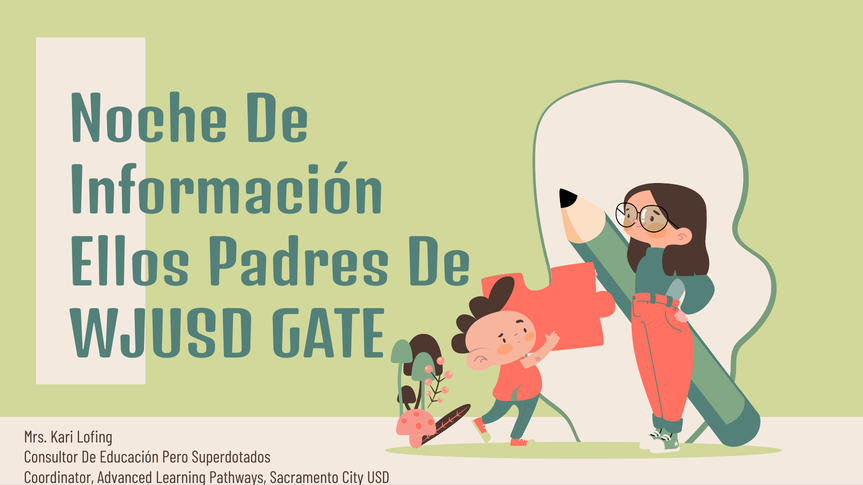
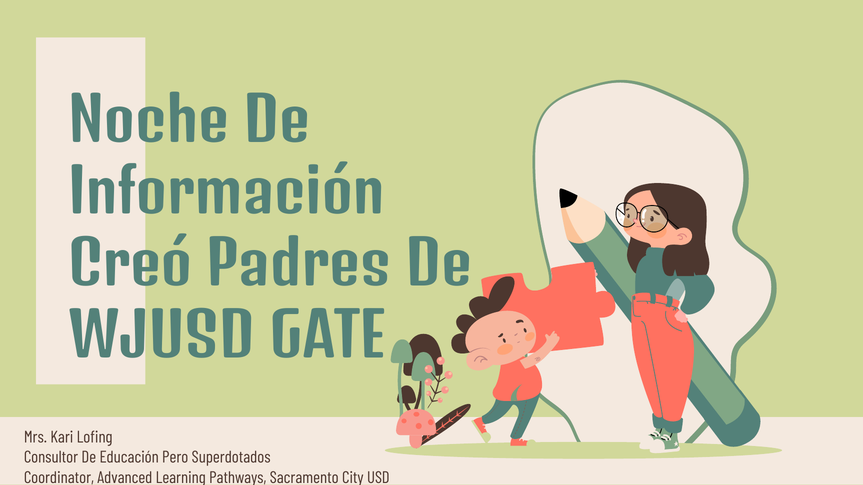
Ellos: Ellos -> Creó (130, 266)
